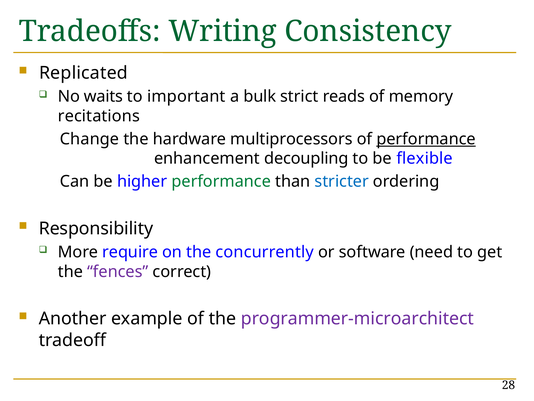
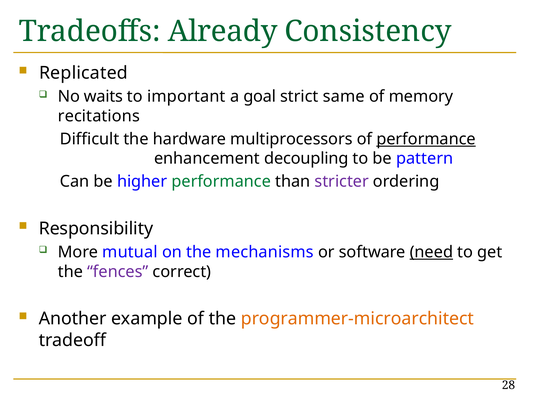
Writing: Writing -> Already (223, 31)
bulk: bulk -> goal (260, 96)
reads: reads -> same (344, 96)
Change: Change -> Difficult (90, 139)
flexible: flexible -> pattern (425, 158)
stricter colour: blue -> purple (342, 181)
require: require -> mutual (130, 252)
concurrently: concurrently -> mechanisms (265, 252)
need underline: none -> present (431, 252)
programmer-microarchitect colour: purple -> orange (357, 318)
